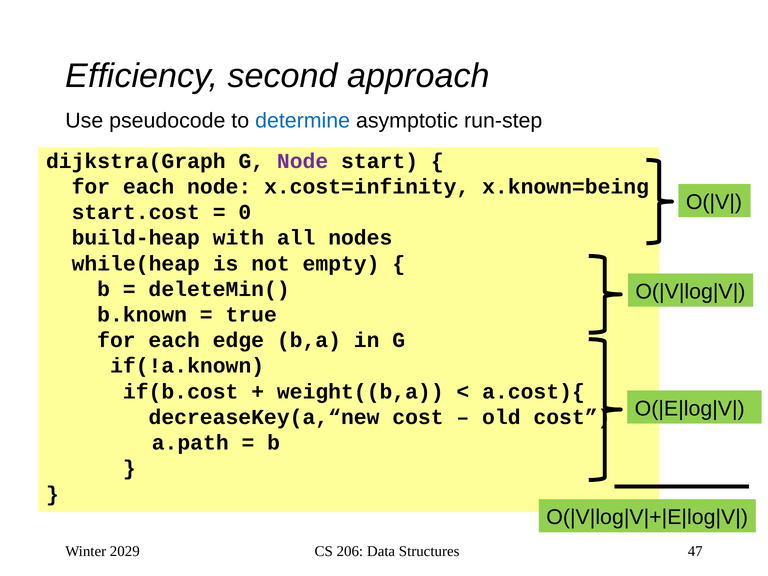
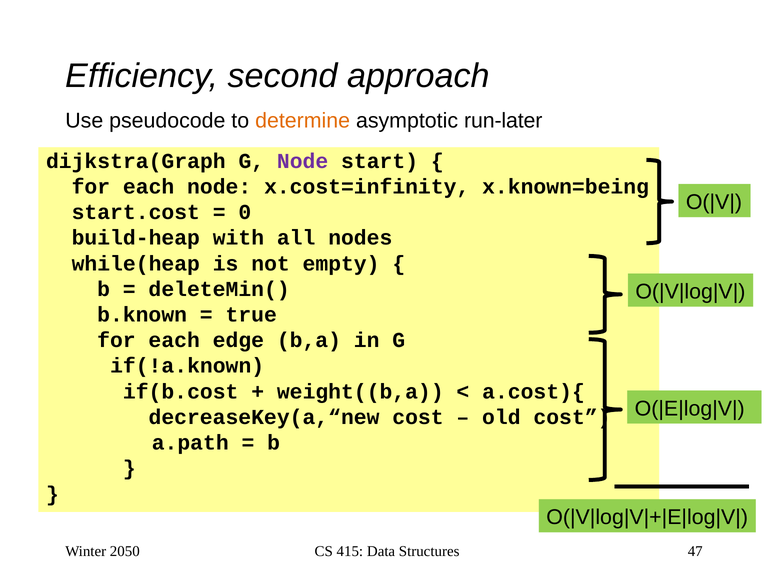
determine colour: blue -> orange (303, 121)
run-step: run-step -> run-later (503, 121)
2029: 2029 -> 2050 (125, 551)
206: 206 -> 415 (350, 551)
